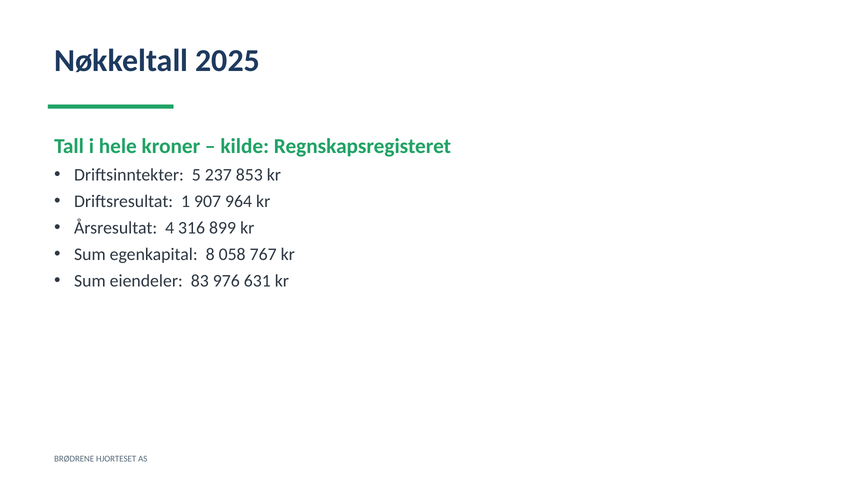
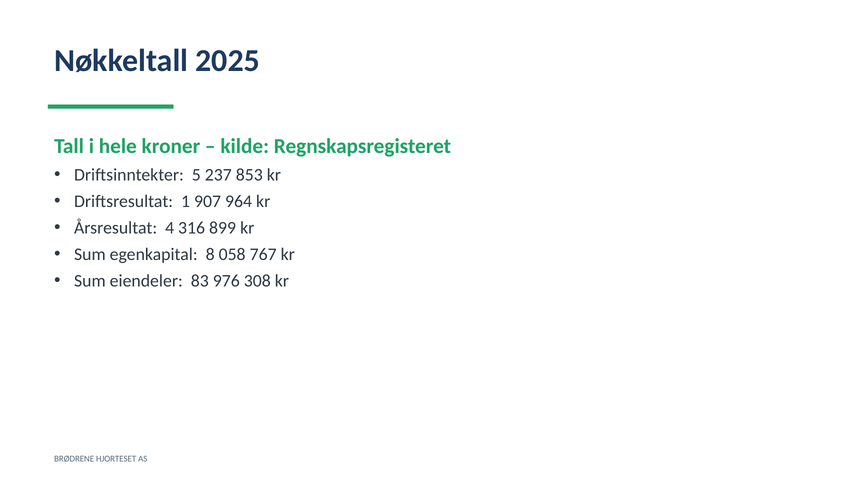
631: 631 -> 308 (257, 281)
